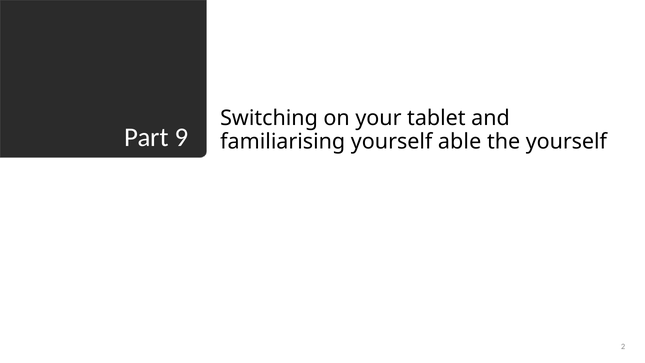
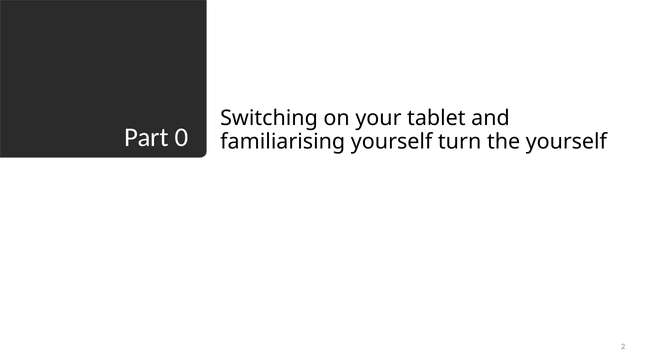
9: 9 -> 0 (182, 137)
able: able -> turn (460, 141)
